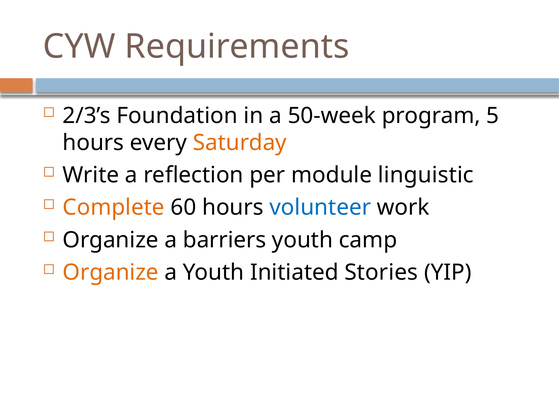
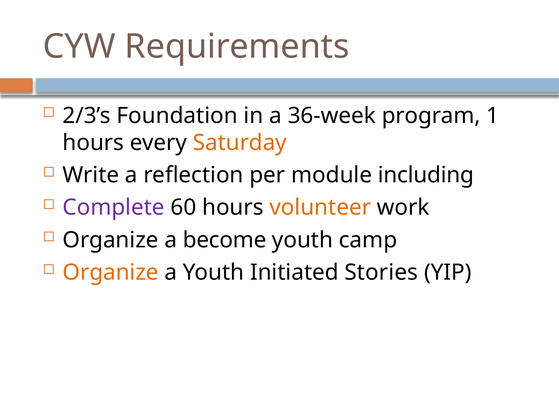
50-week: 50-week -> 36-week (332, 116)
5: 5 -> 1 (493, 116)
linguistic: linguistic -> including (426, 175)
Complete colour: orange -> purple (114, 208)
volunteer colour: blue -> orange (320, 208)
barriers: barriers -> become (225, 240)
